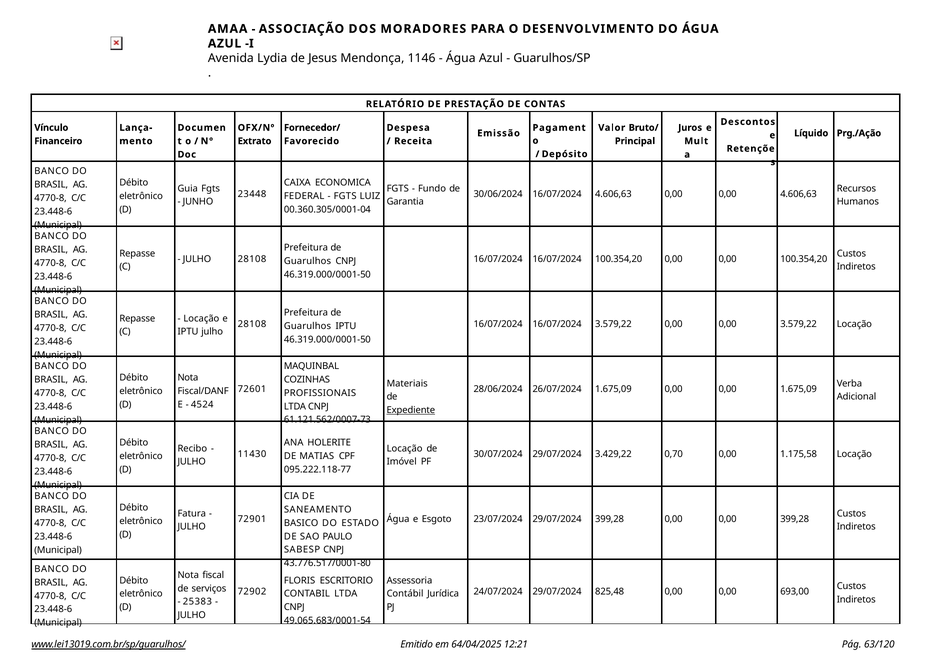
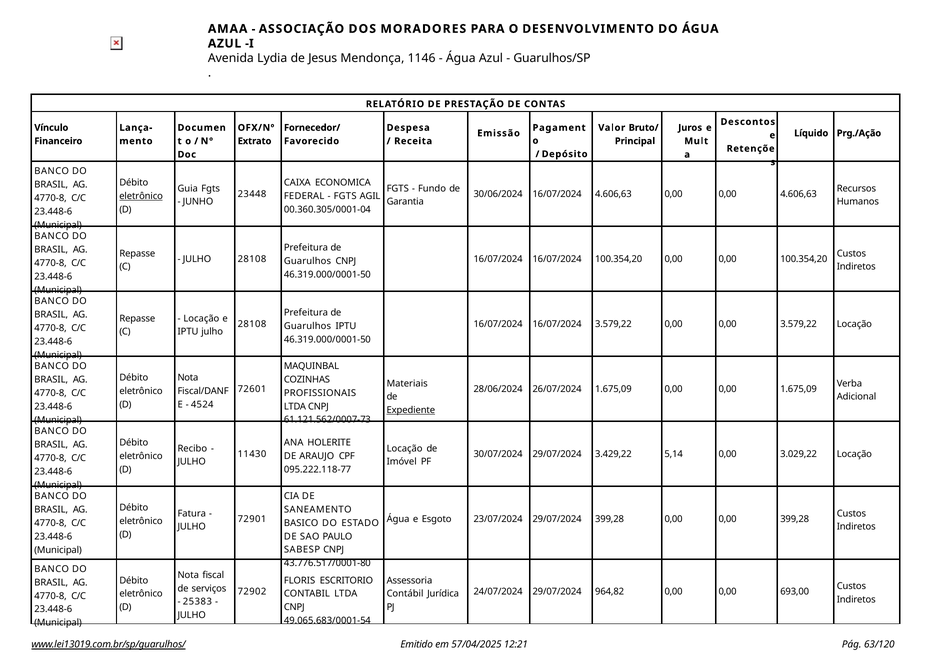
eletrônico underline: none -> present (141, 196)
LUIZ: LUIZ -> AGIL (370, 196)
0,70: 0,70 -> 5,14 (674, 454)
1.175,58: 1.175,58 -> 3.029,22 (799, 454)
MATIAS: MATIAS -> ARAUJO (317, 456)
825,48: 825,48 -> 964,82 (610, 592)
64/04/2025: 64/04/2025 -> 57/04/2025 (476, 644)
